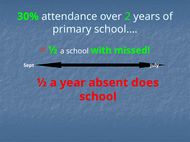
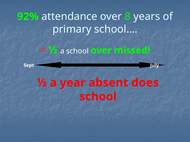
30%: 30% -> 92% (28, 17)
2: 2 -> 8 (128, 17)
school with: with -> over (101, 51)
